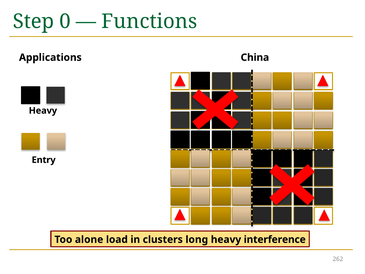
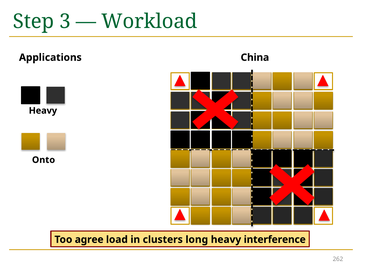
0: 0 -> 3 (65, 21)
Functions: Functions -> Workload (149, 21)
Entry: Entry -> Onto (44, 160)
alone: alone -> agree (89, 239)
